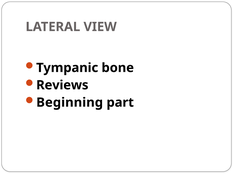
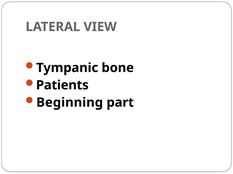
Reviews: Reviews -> Patients (62, 85)
